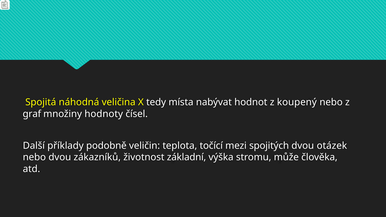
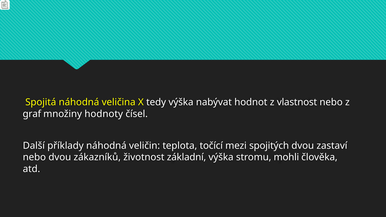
tedy místa: místa -> výška (181, 102)
koupený: koupený -> vlastnost (297, 102)
příklady podobně: podobně -> náhodná (106, 146)
otázek: otázek -> zastaví (332, 146)
může: může -> mohli (286, 157)
